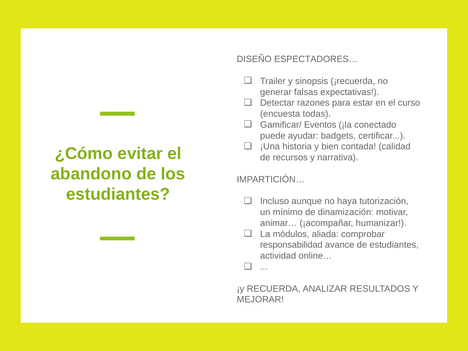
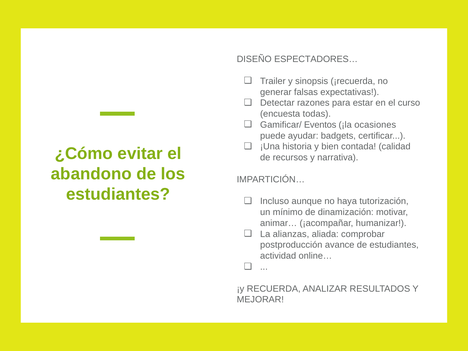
conectado: conectado -> ocasiones (375, 125)
módulos: módulos -> alianzas (291, 234)
responsabilidad: responsabilidad -> postproducción (291, 245)
